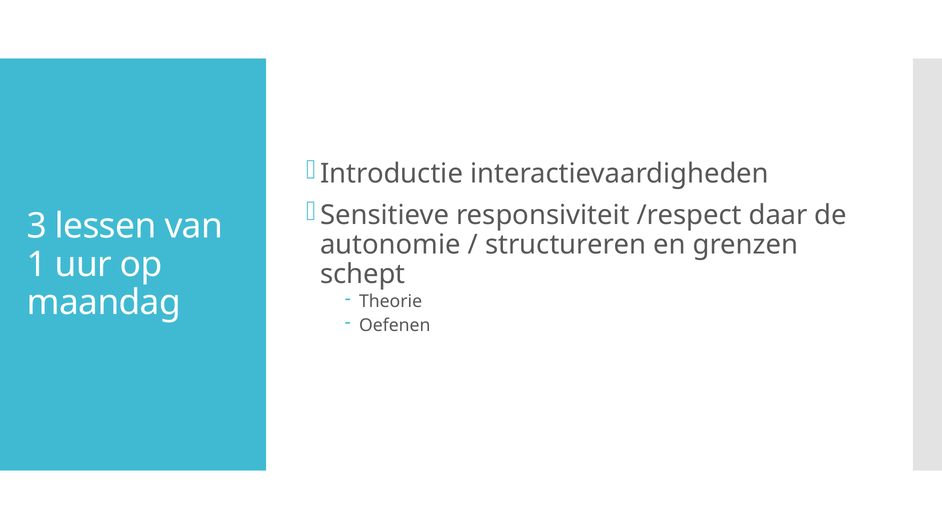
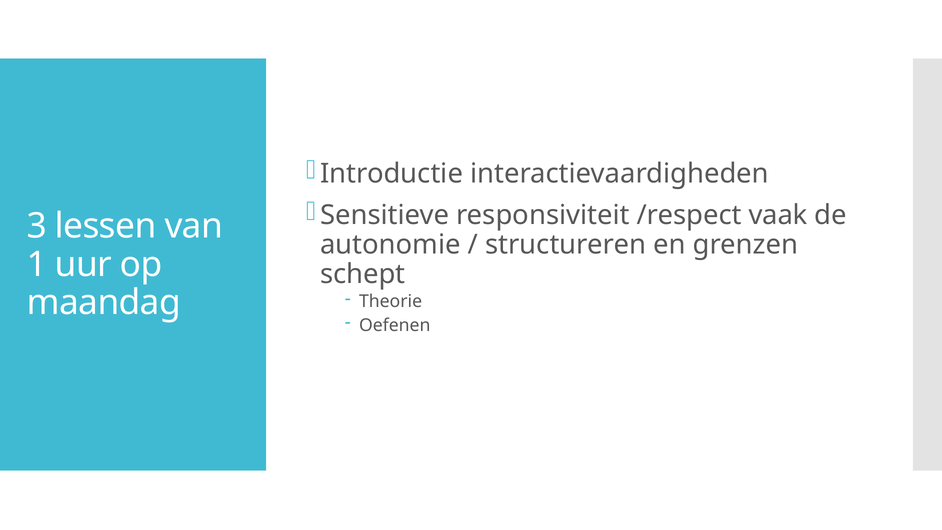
daar: daar -> vaak (778, 215)
